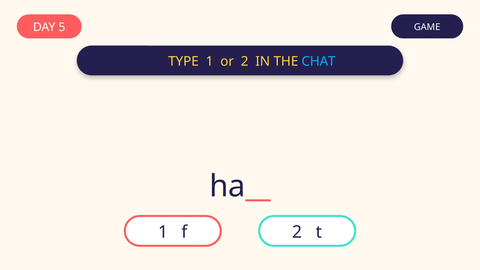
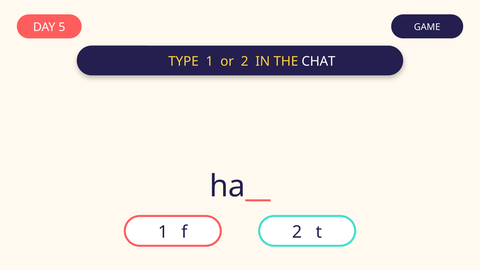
CHAT colour: light blue -> white (318, 61)
